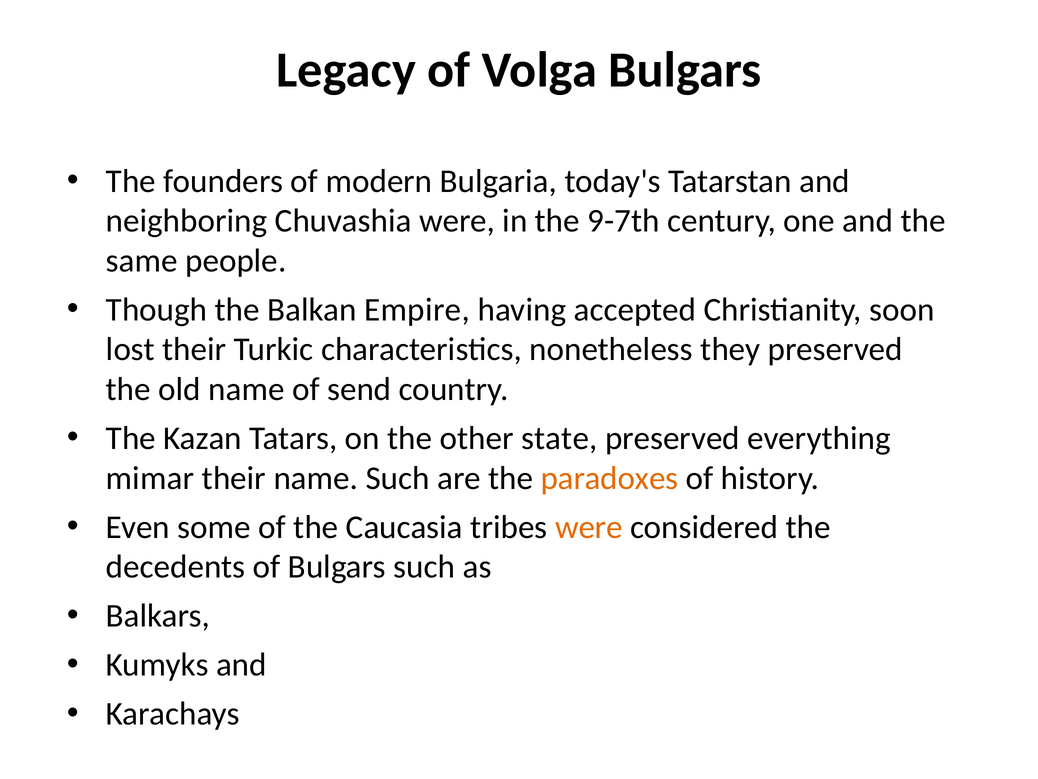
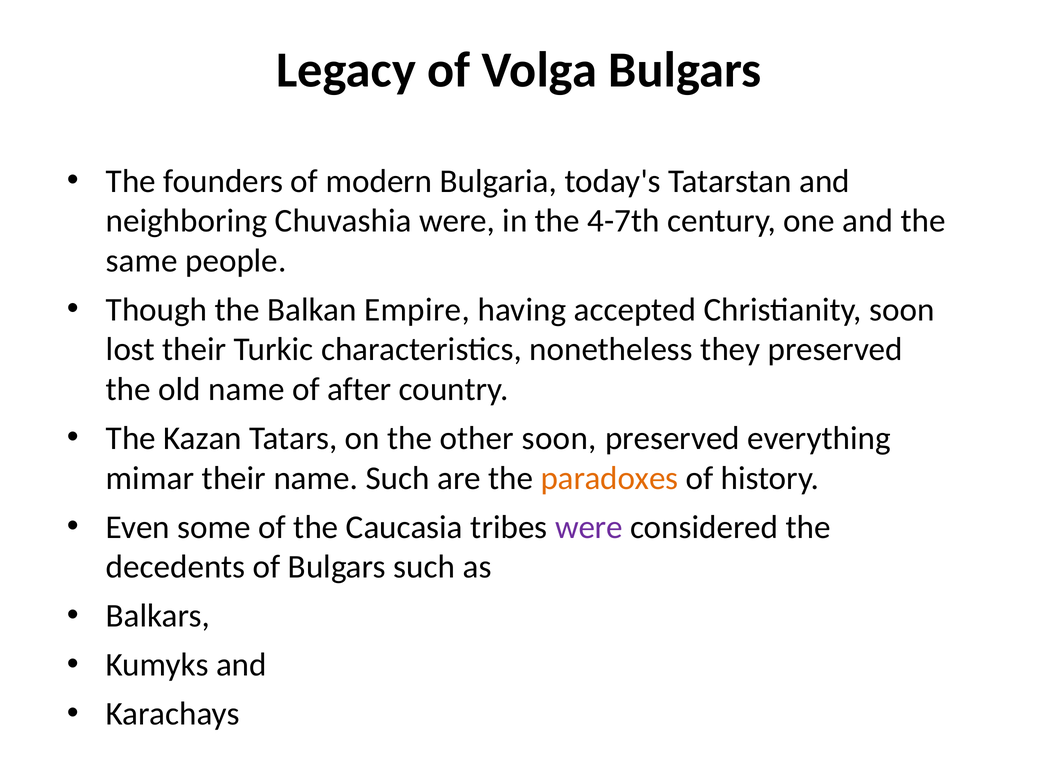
9-7th: 9-7th -> 4-7th (624, 221)
send: send -> after (359, 389)
other state: state -> soon (559, 438)
were colour: orange -> purple (589, 527)
